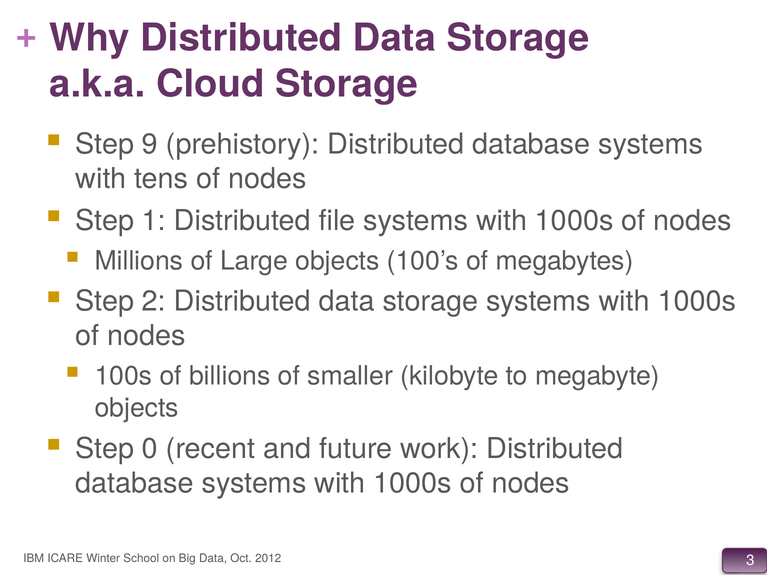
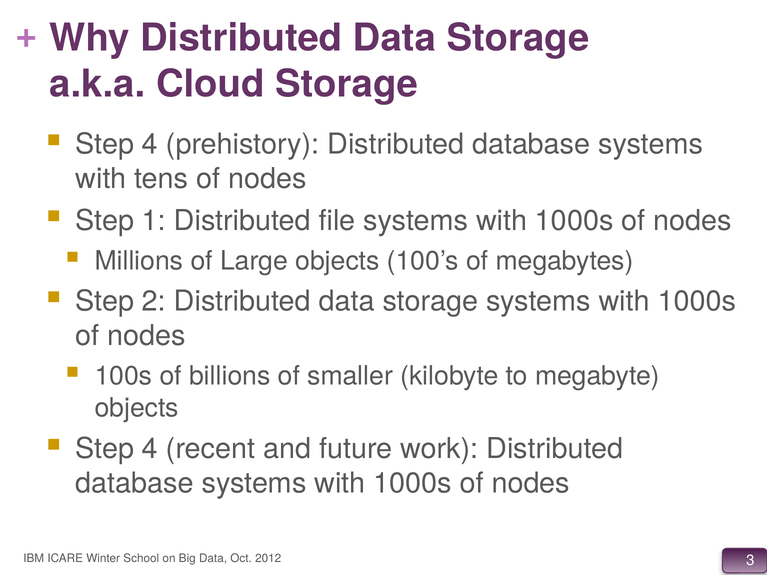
9: 9 -> 4 (150, 144)
0: 0 -> 4 (150, 449)
